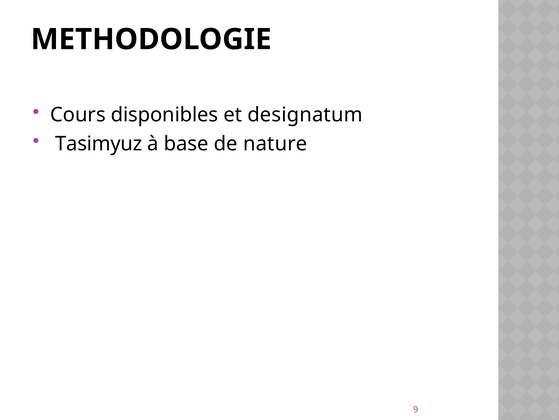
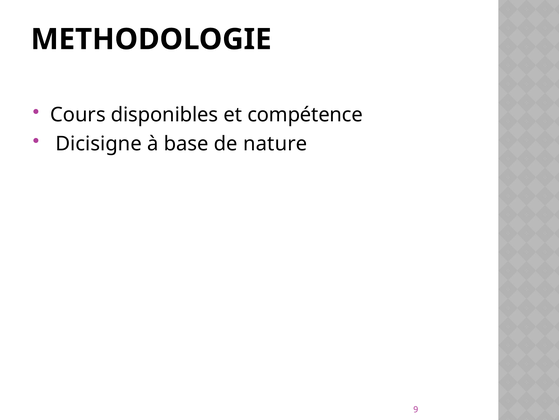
designatum: designatum -> compétence (305, 115)
Tasimyuz: Tasimyuz -> Dicisigne (99, 144)
